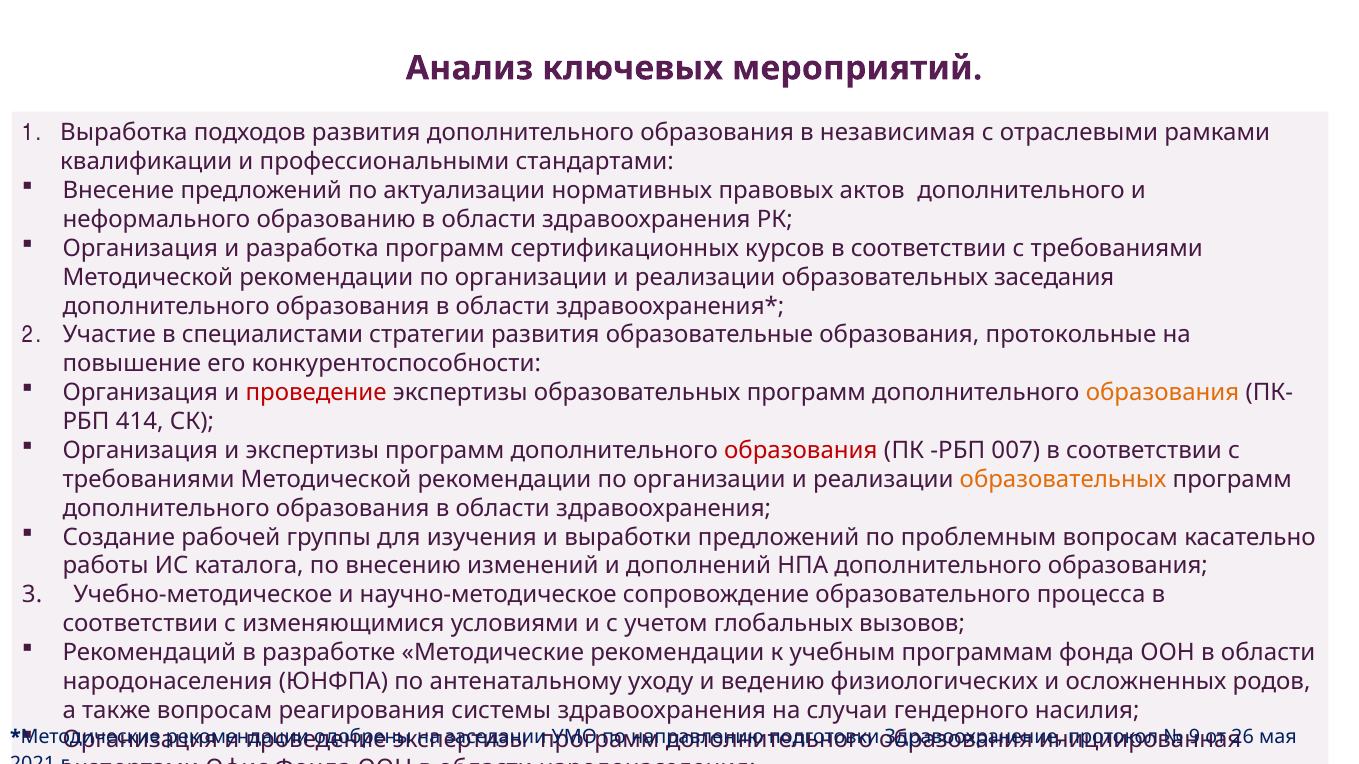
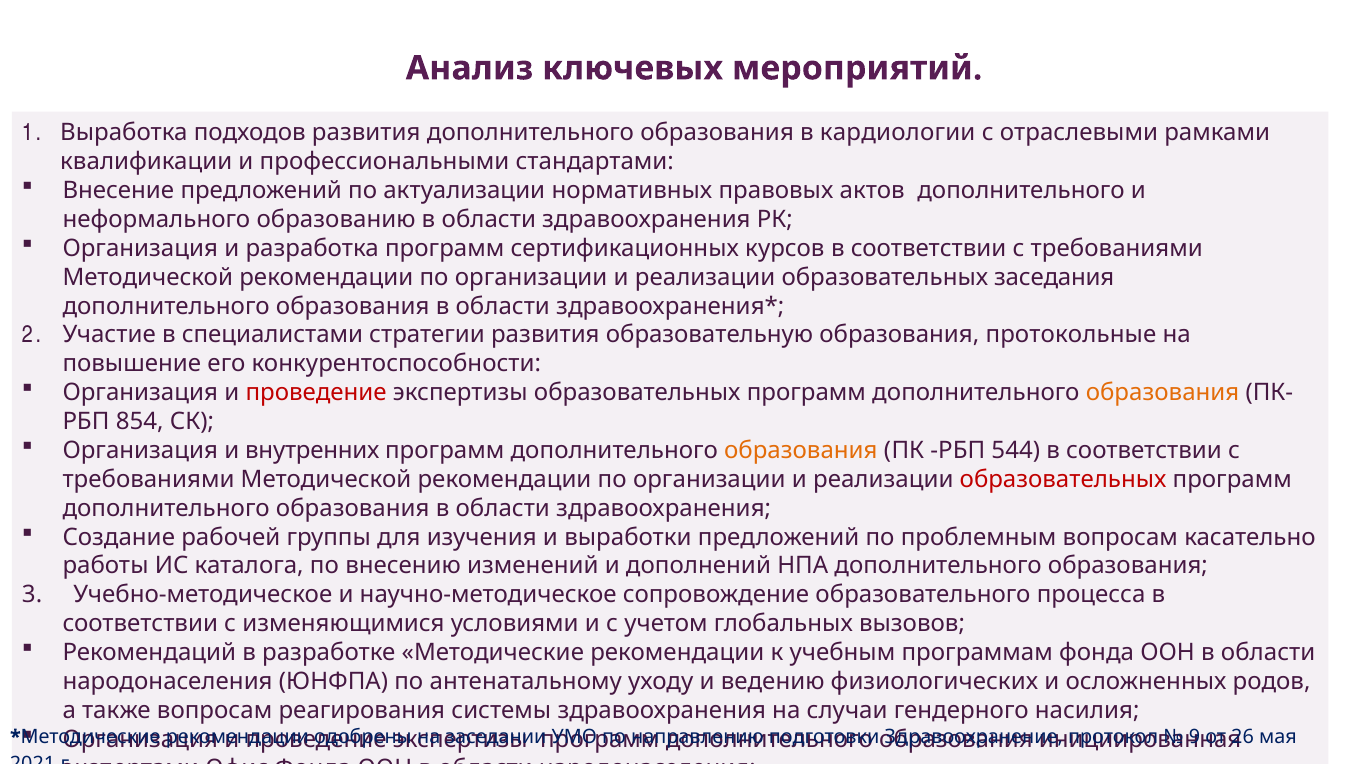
независимая: независимая -> кардиологии (898, 133)
образовательные: образовательные -> образовательную (710, 335)
414: 414 -> 854 (140, 422)
и экспертизы: экспертизы -> внутренних (312, 451)
образования colour: red -> orange (801, 451)
007: 007 -> 544 (1016, 451)
образовательных colour: orange -> red (1063, 480)
